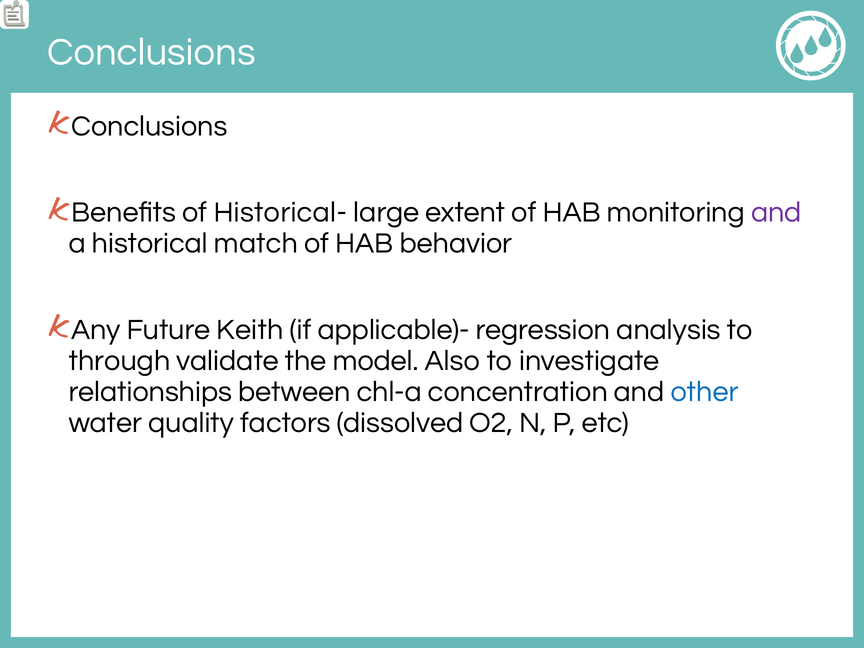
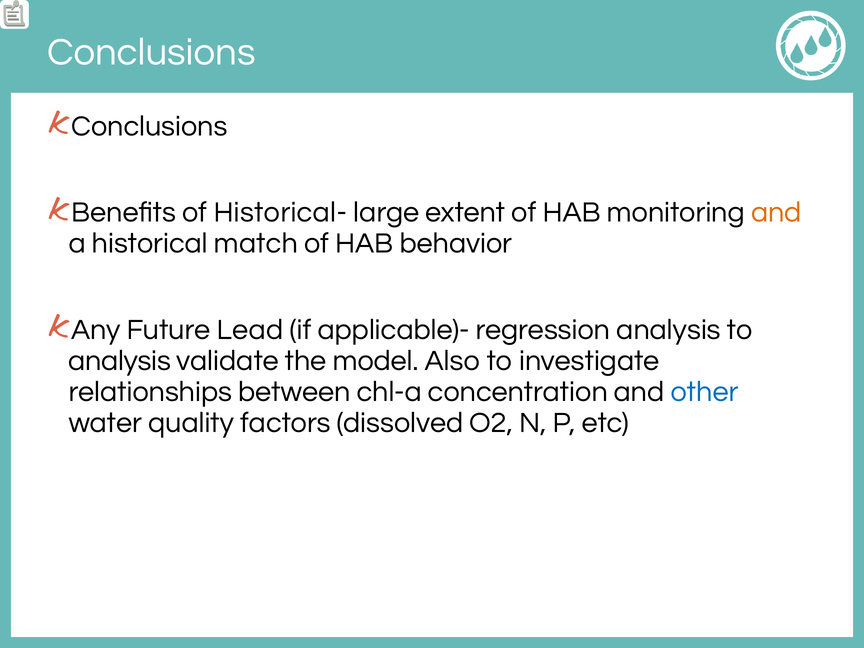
and colour: purple -> orange (776, 212)
Keith: Keith -> Lead (250, 330)
through: through -> analysis (120, 361)
